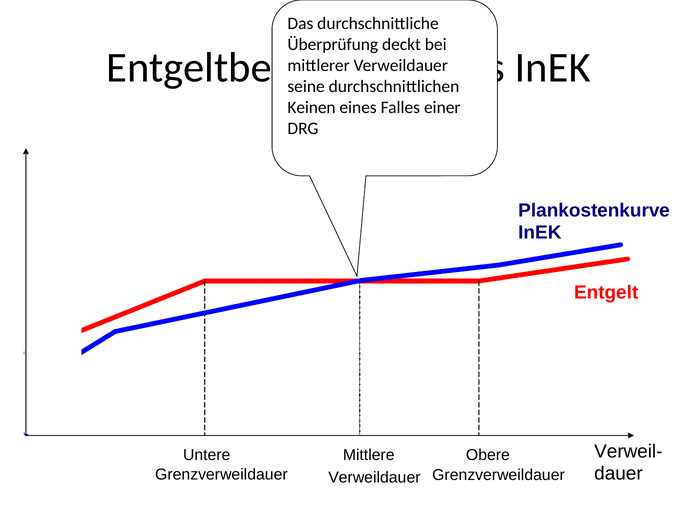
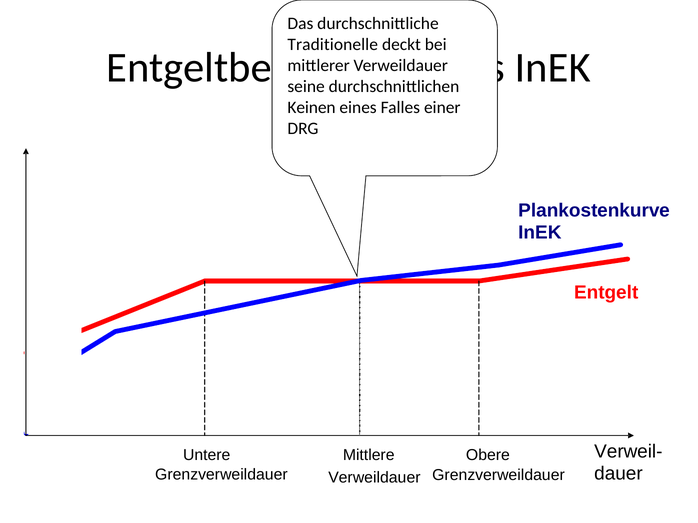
Überprüfung: Überprüfung -> Traditionelle (333, 45)
